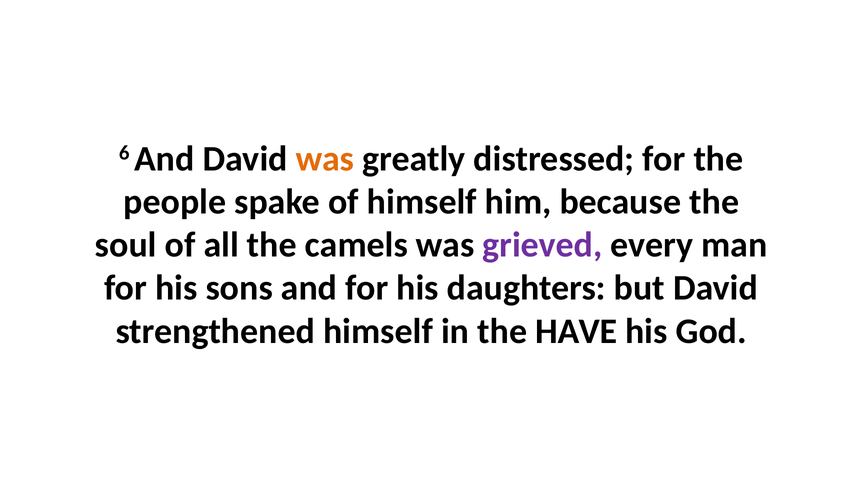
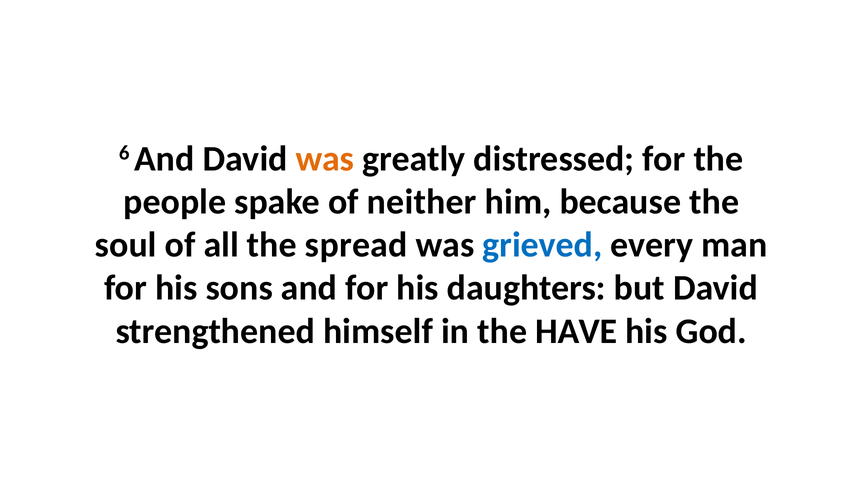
of himself: himself -> neither (422, 202)
camels: camels -> spread (356, 245)
grieved colour: purple -> blue (542, 245)
